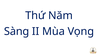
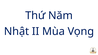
Sàng: Sàng -> Nhật (17, 31)
